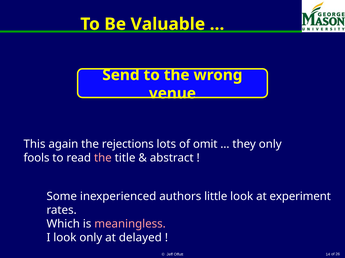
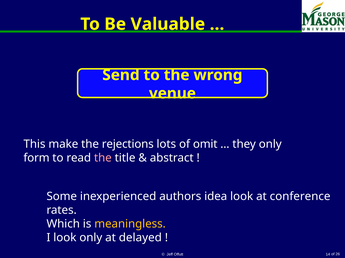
again: again -> make (63, 145)
fools: fools -> form (37, 158)
little: little -> idea (216, 197)
experiment: experiment -> conference (300, 197)
meaningless colour: pink -> yellow (130, 225)
